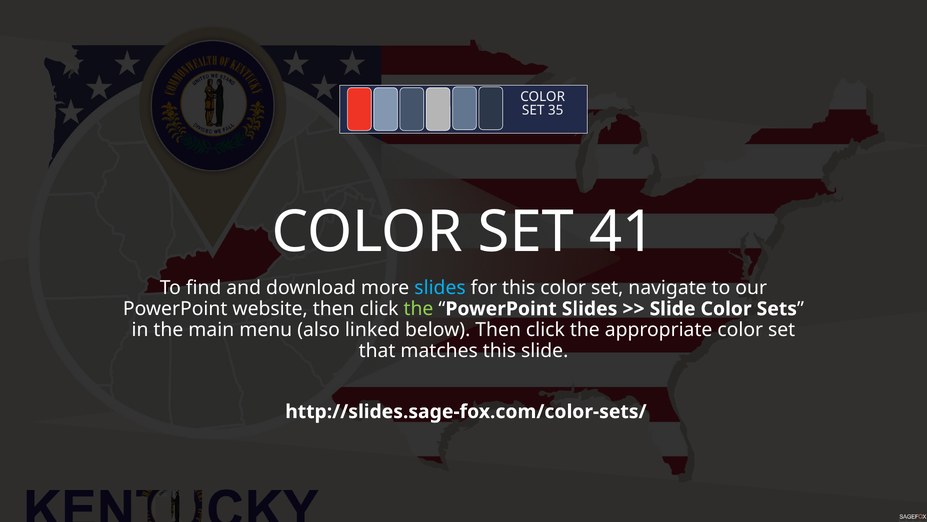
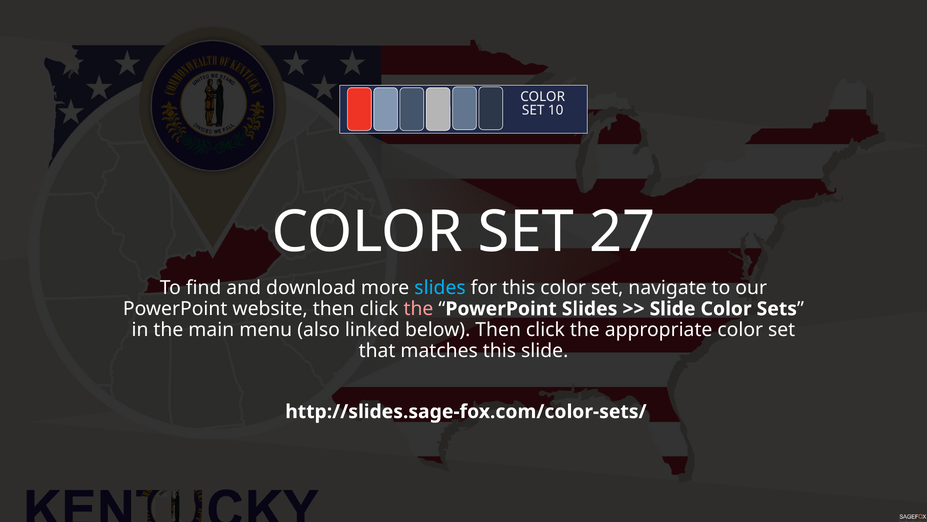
35: 35 -> 10 (556, 110)
41: 41 -> 27 (622, 232)
the colour: light green -> pink (418, 309)
